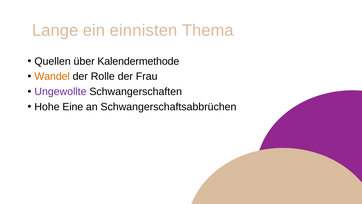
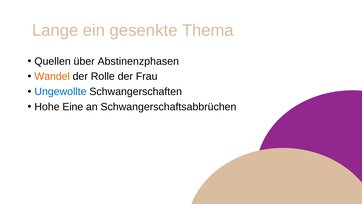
einnisten: einnisten -> gesenkte (144, 30)
Kalendermethode: Kalendermethode -> Abstinenzphasen (138, 61)
Ungewollte colour: purple -> blue (60, 91)
